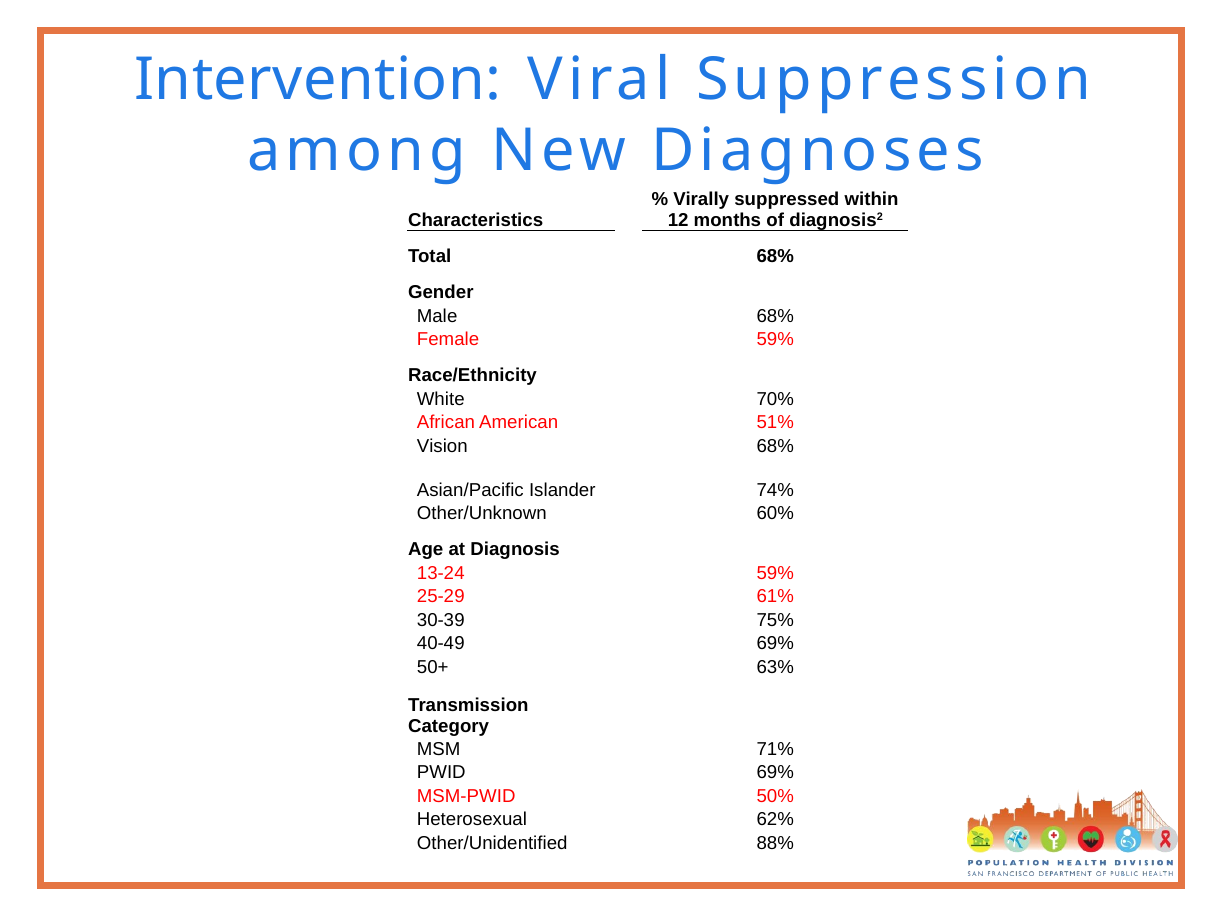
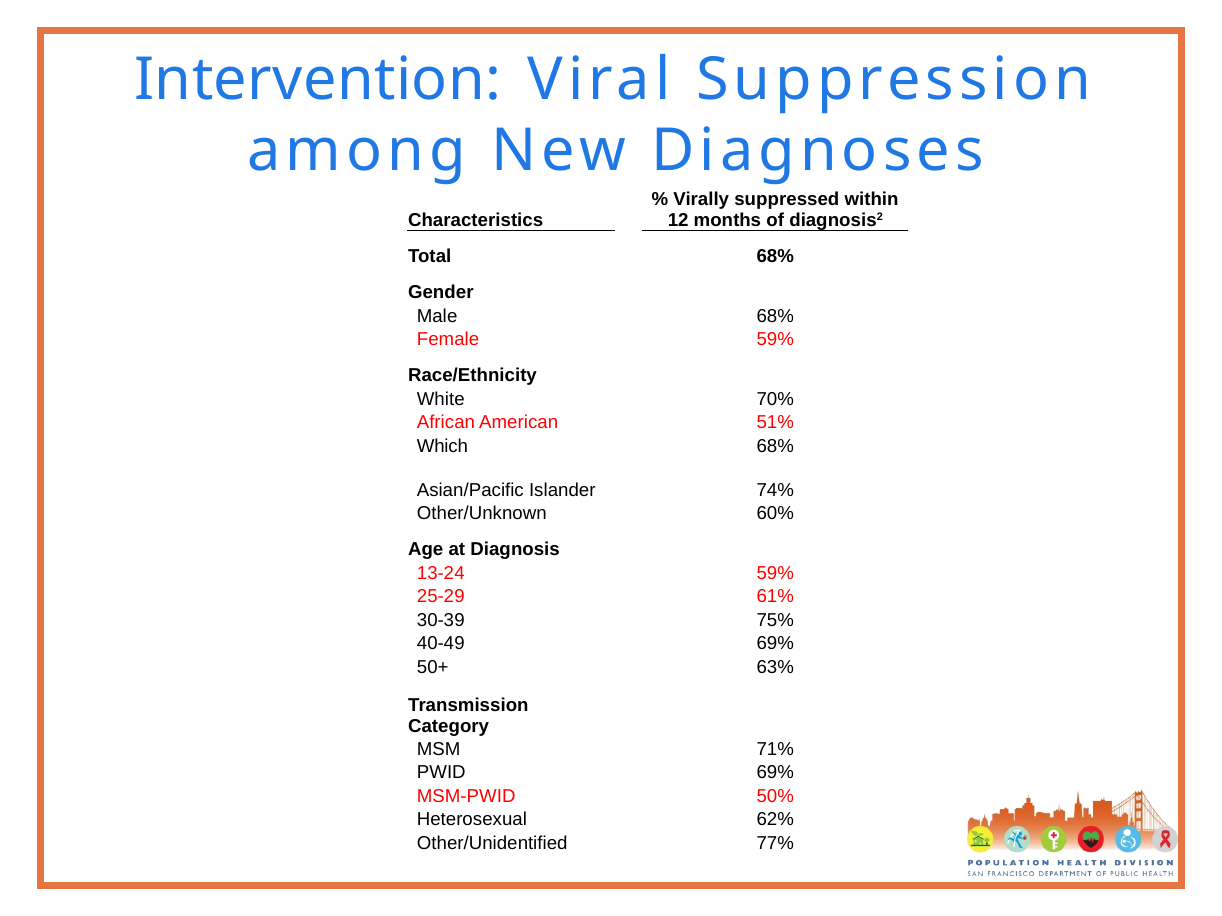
Vision: Vision -> Which (442, 446)
88%: 88% -> 77% (775, 844)
